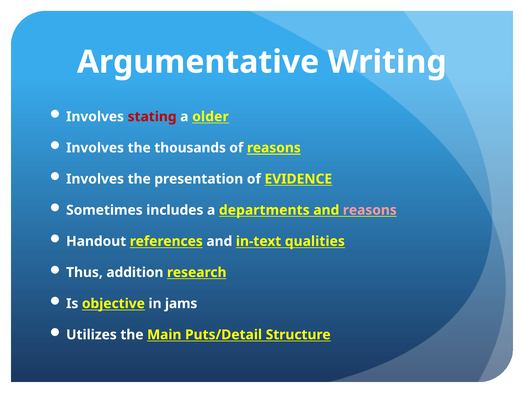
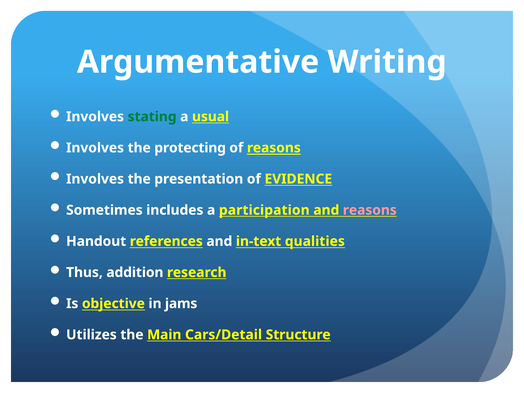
stating colour: red -> green (152, 117)
older: older -> usual (211, 117)
thousands: thousands -> protecting (190, 148)
departments: departments -> participation (264, 210)
Puts/Detail: Puts/Detail -> Cars/Detail (224, 335)
